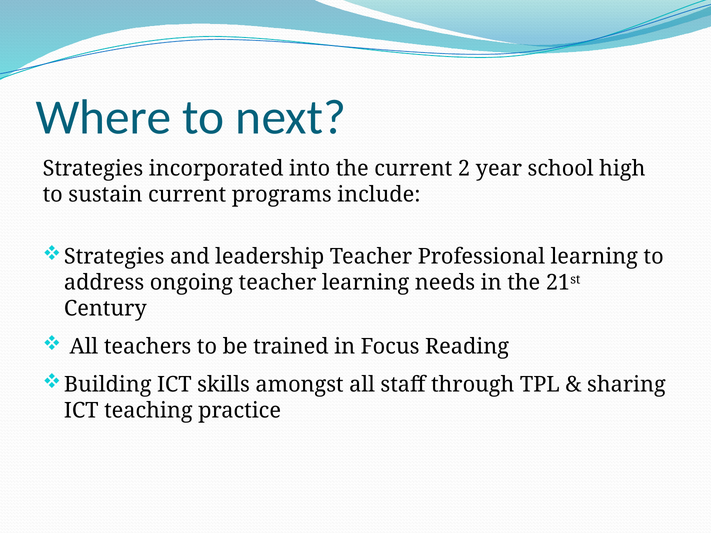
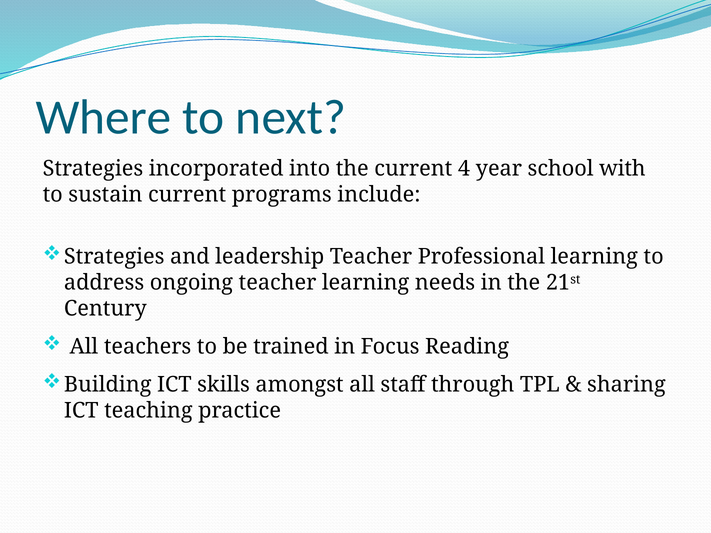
2: 2 -> 4 (464, 169)
high: high -> with (622, 169)
